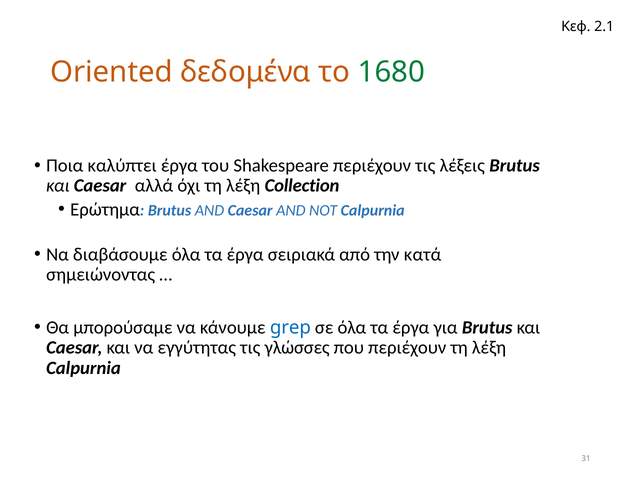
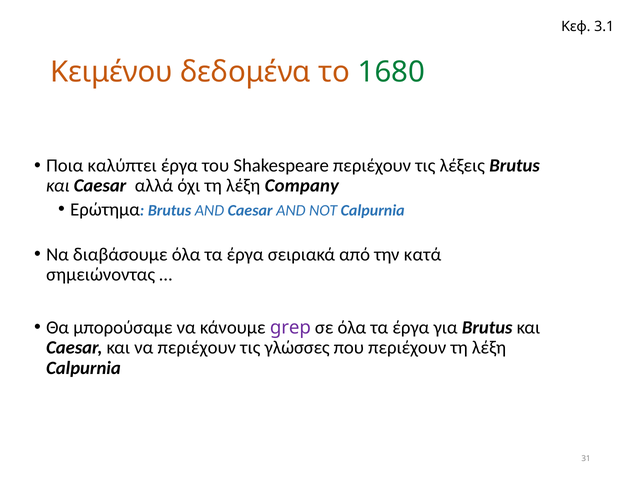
2.1: 2.1 -> 3.1 (604, 27)
Oriented: Oriented -> Κειμένου (112, 72)
Collection: Collection -> Company (302, 186)
grep colour: blue -> purple (290, 327)
να εγγύτητας: εγγύτητας -> περιέχουν (197, 347)
